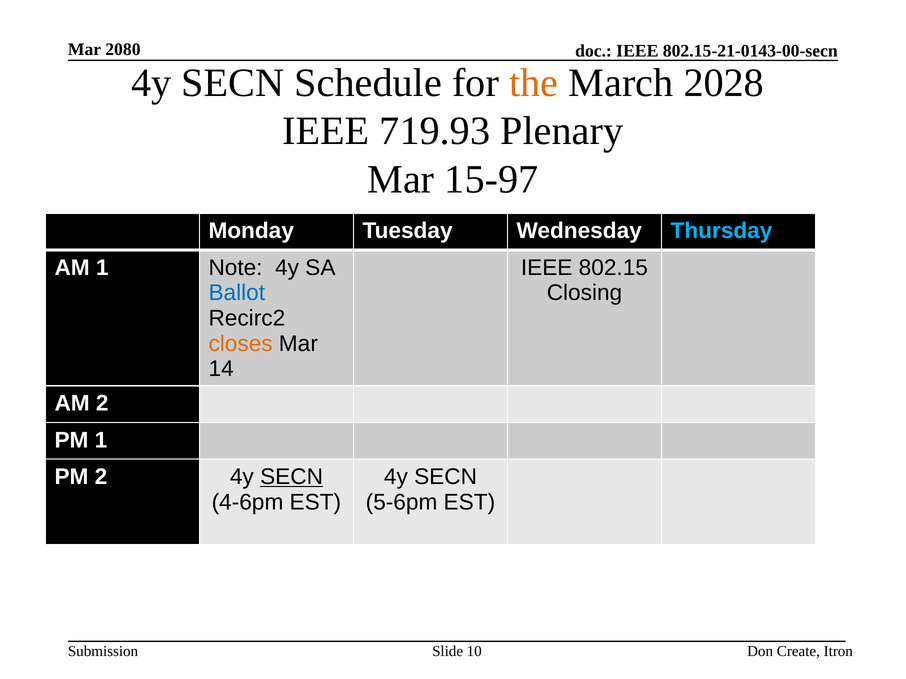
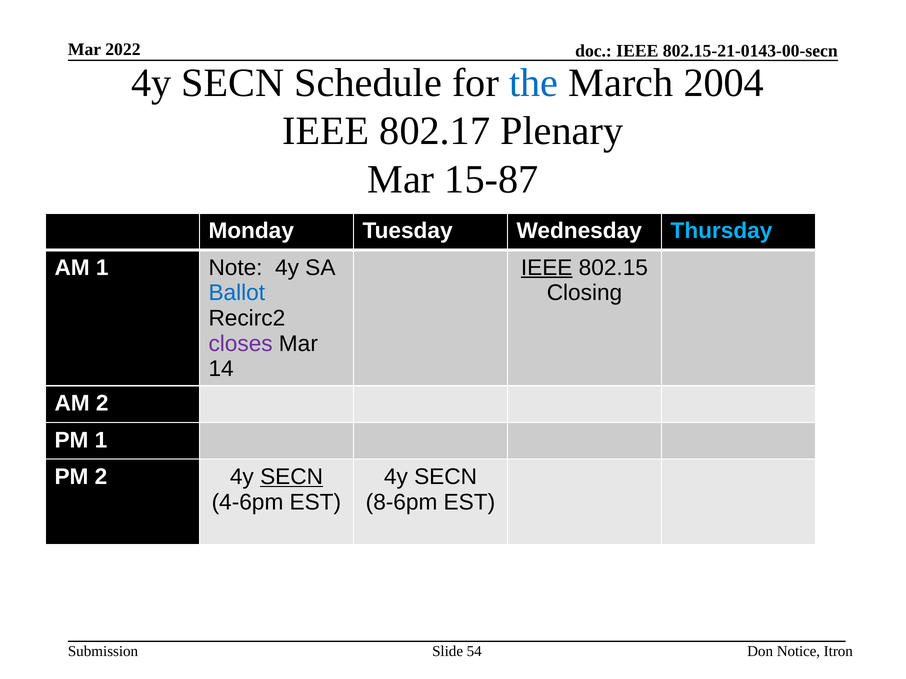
2080: 2080 -> 2022 (123, 49)
the colour: orange -> blue (534, 83)
2028: 2028 -> 2004 (724, 83)
719.93: 719.93 -> 802.17 (435, 131)
15-97: 15-97 -> 15-87 (491, 179)
IEEE underline: none -> present (547, 268)
closes colour: orange -> purple (241, 344)
5-6pm: 5-6pm -> 8-6pm (402, 502)
10: 10 -> 54 (474, 652)
Create: Create -> Notice (798, 652)
